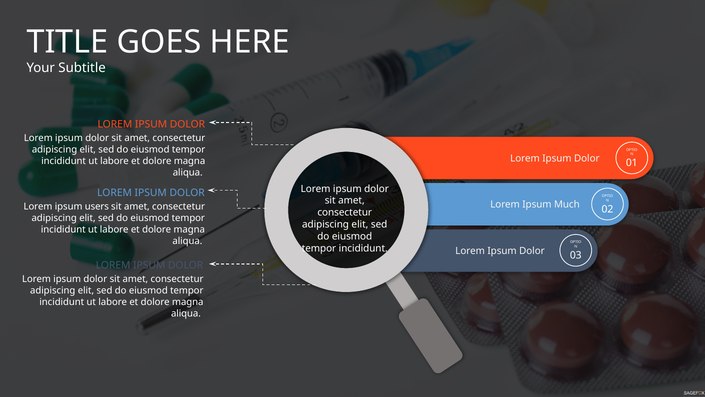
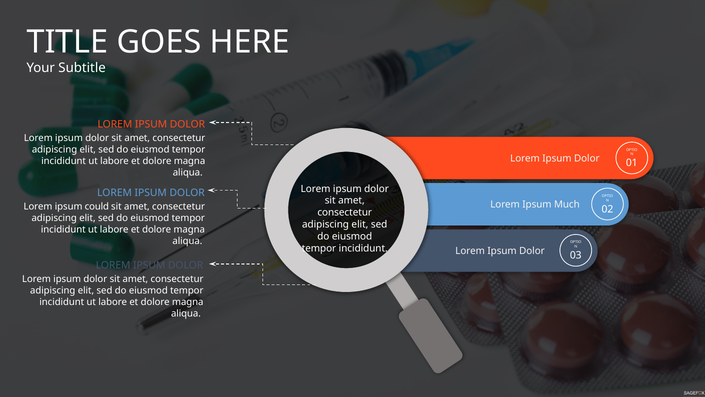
users: users -> could (97, 206)
